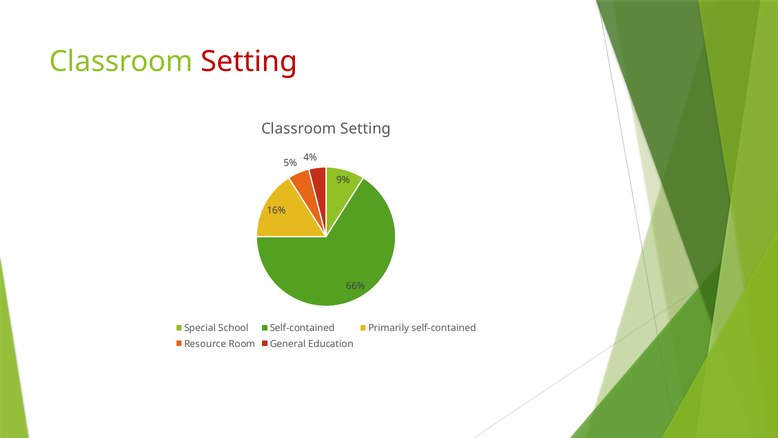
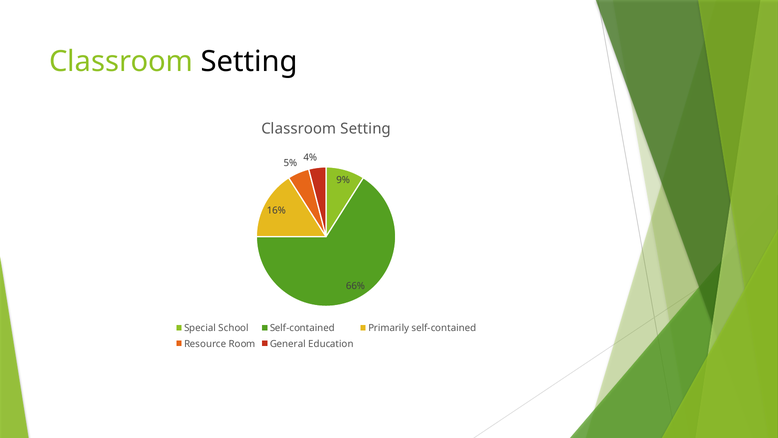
Setting colour: red -> black (249, 61)
